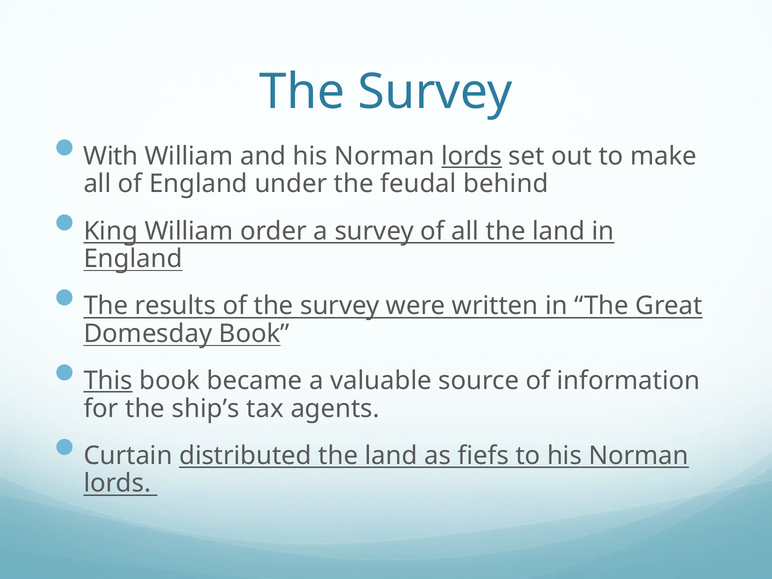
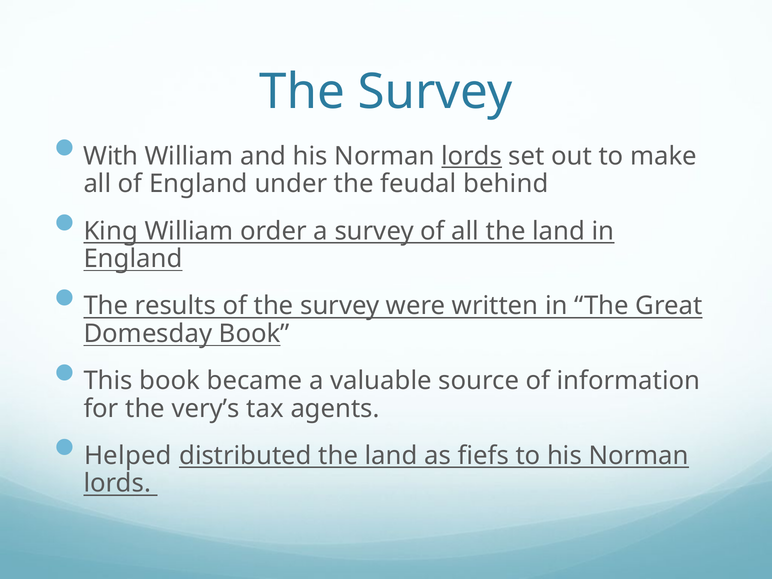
This underline: present -> none (108, 381)
ship’s: ship’s -> very’s (206, 409)
Curtain: Curtain -> Helped (128, 456)
